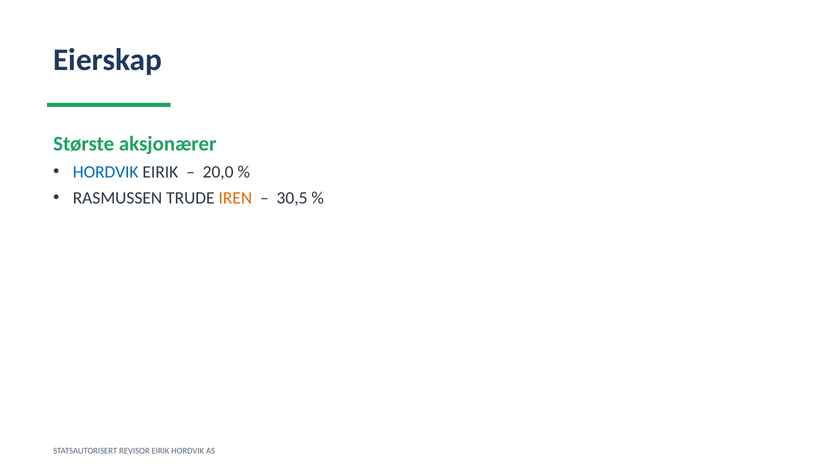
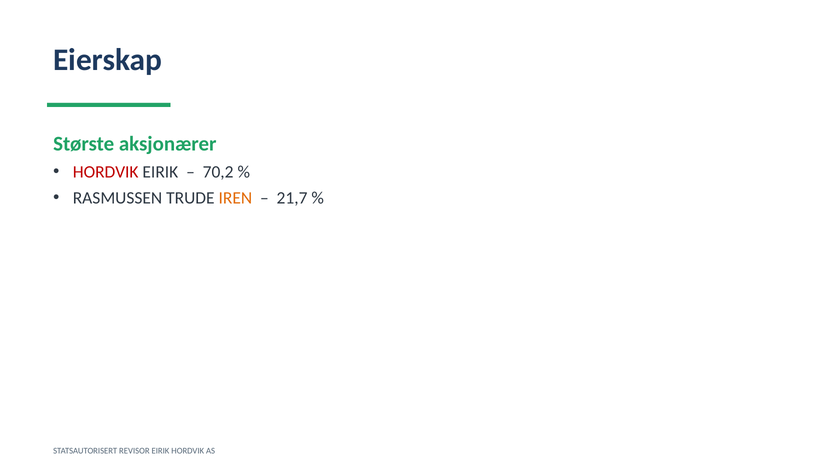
HORDVIK colour: blue -> red (106, 172)
20,0: 20,0 -> 70,2 (218, 172)
30,5: 30,5 -> 21,7 (292, 198)
